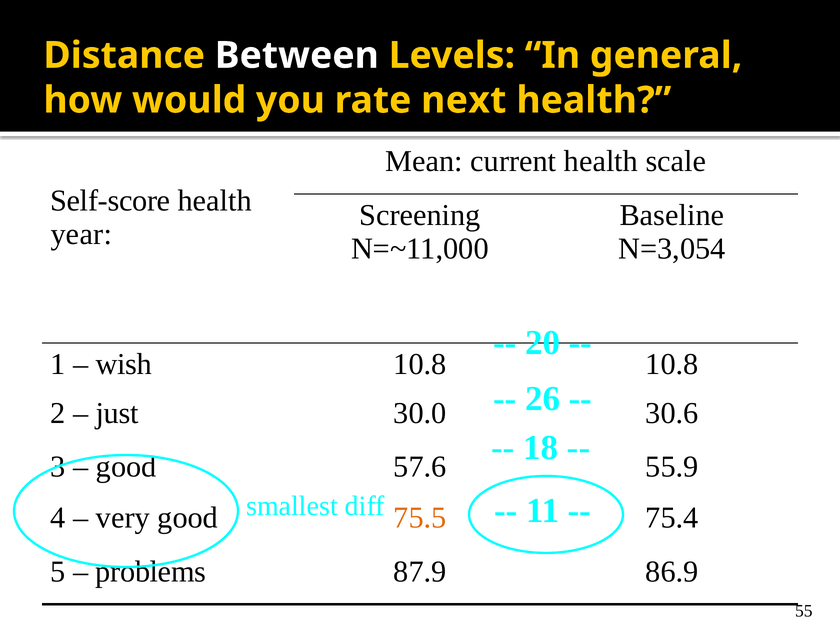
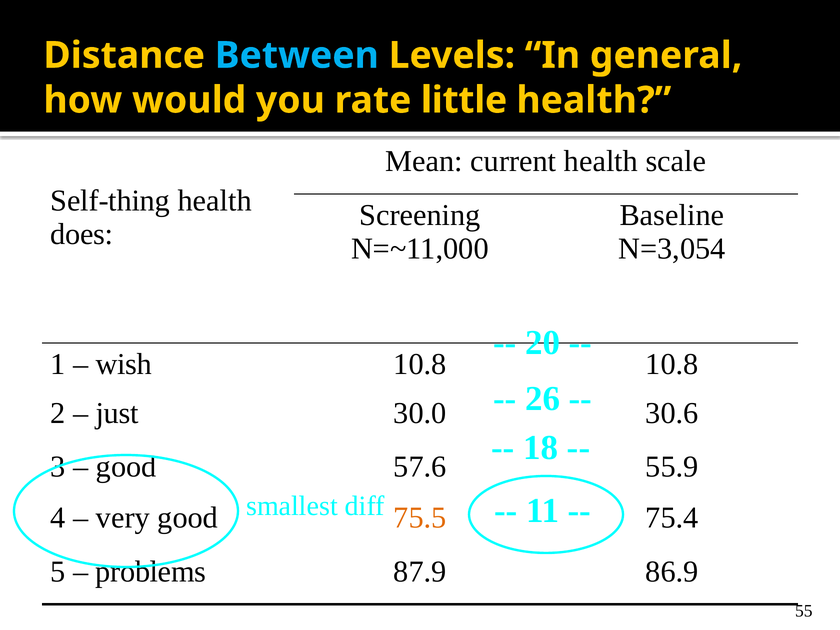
Between colour: white -> light blue (297, 55)
next: next -> little (464, 100)
Self-score: Self-score -> Self-thing (110, 201)
year: year -> does (82, 234)
